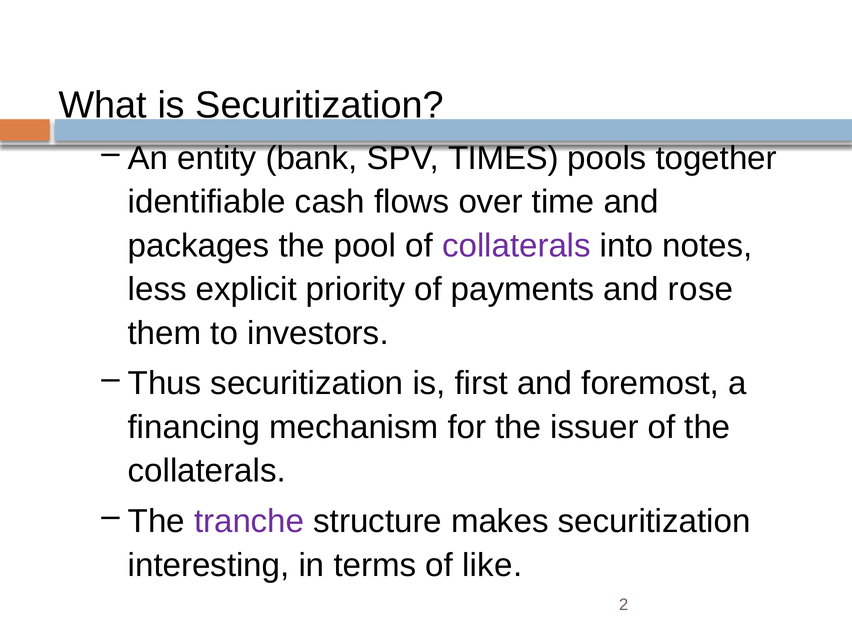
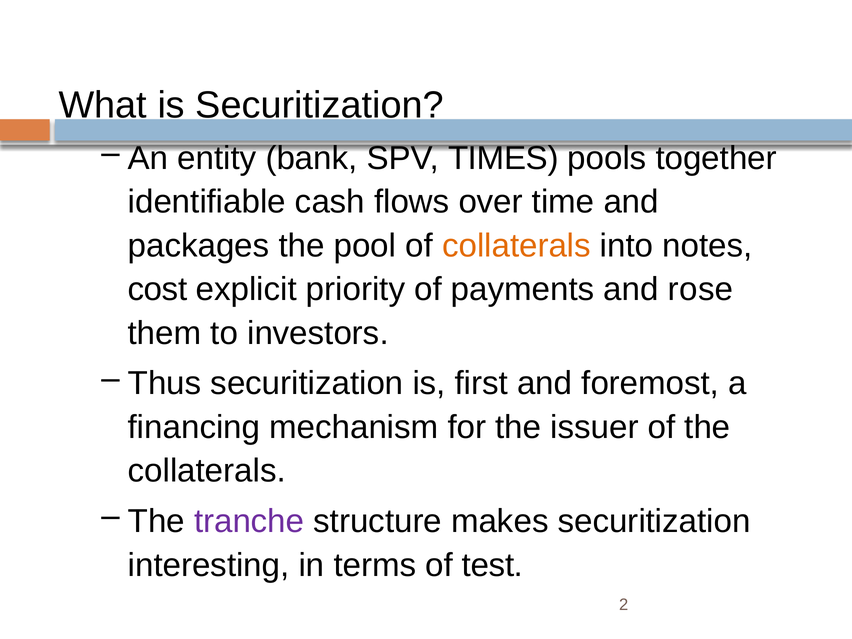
collaterals colour: purple -> orange (516, 246)
less: less -> cost (157, 289)
like: like -> test (492, 565)
